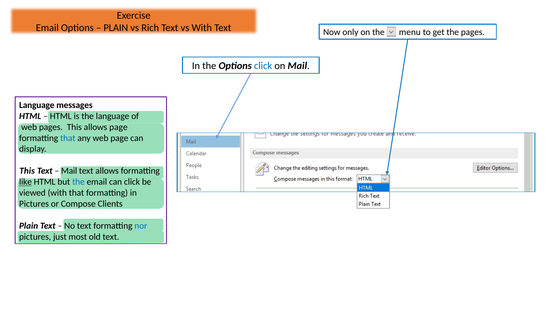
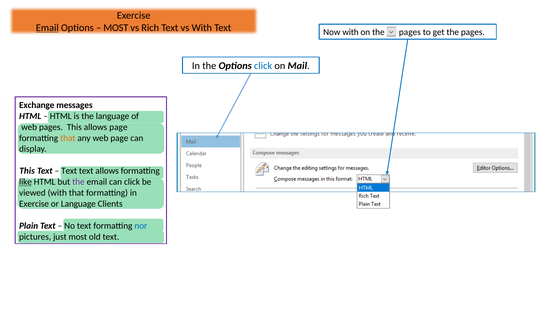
Email underline: none -> present (47, 28)
PLAIN: PLAIN -> MOST (116, 28)
Now only: only -> with (351, 32)
on the menu: menu -> pages (410, 32)
Language: Language -> Exchange (37, 105)
that colour: blue -> orange (68, 138)
Mail: Mail -> Text (69, 171)
the colour: blue -> purple (78, 182)
Pictures: Pictures -> Exercise (34, 204)
or Compose: Compose -> Language (78, 204)
